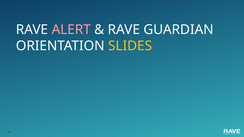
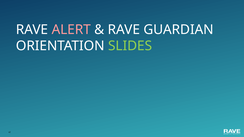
SLIDES colour: yellow -> light green (130, 46)
